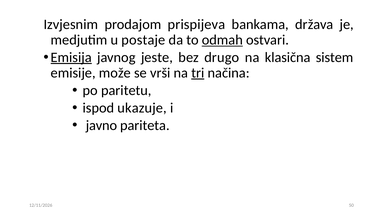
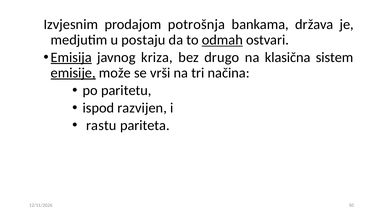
prispijeva: prispijeva -> potrošnja (196, 24)
postaje: postaje -> postaju (143, 40)
jeste: jeste -> kriza (157, 57)
emisije underline: none -> present (73, 73)
tri underline: present -> none (198, 73)
ukazuje: ukazuje -> razvijen (142, 108)
javno: javno -> rastu (101, 126)
